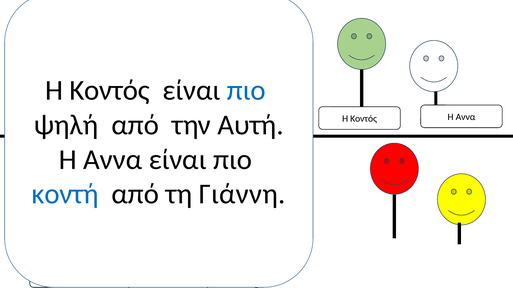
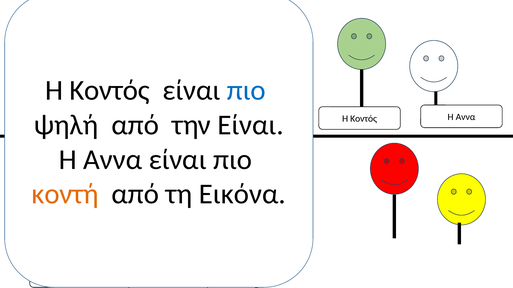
την Αυτή: Αυτή -> Είναι (251, 125)
κοντή colour: blue -> orange (65, 194)
Γιάννη: Γιάννη -> Εικόνα (242, 194)
